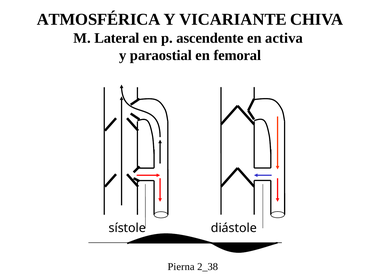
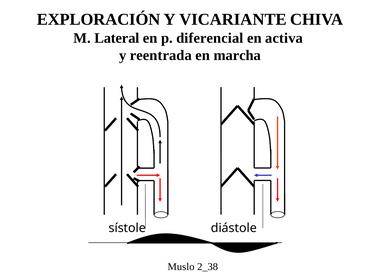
ATMOSFÉRICA: ATMOSFÉRICA -> EXPLORACIÓN (99, 19)
ascendente: ascendente -> diferencial (210, 38)
paraostial: paraostial -> reentrada (161, 55)
femoral: femoral -> marcha (237, 55)
Pierna: Pierna -> Muslo (181, 266)
